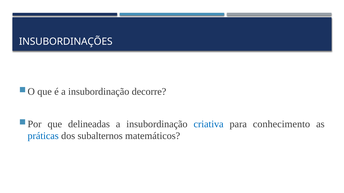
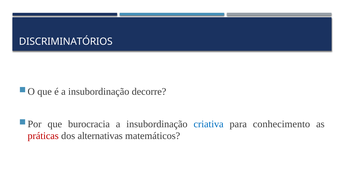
INSUBORDINAÇÕES: INSUBORDINAÇÕES -> DISCRIMINATÓRIOS (66, 42)
delineadas: delineadas -> burocracia (89, 124)
práticas colour: blue -> red (43, 136)
subalternos: subalternos -> alternativas (100, 136)
